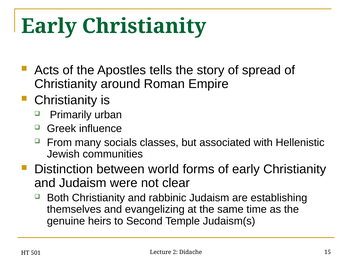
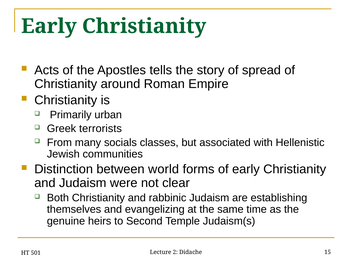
influence: influence -> terrorists (100, 129)
